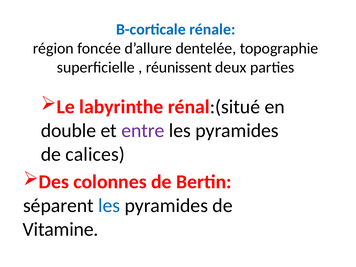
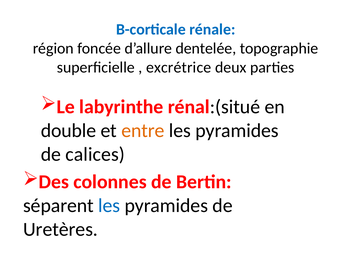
réunissent: réunissent -> excrétrice (179, 67)
entre colour: purple -> orange (143, 131)
Vitamine: Vitamine -> Uretères (60, 229)
